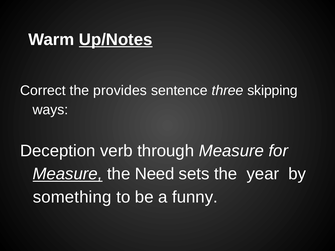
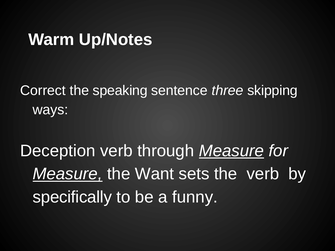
Up/Notes underline: present -> none (116, 40)
provides: provides -> speaking (120, 91)
Measure underline: none -> present (231, 151)
Need: Need -> Want (155, 174)
the year: year -> verb (263, 174)
something: something -> specifically (72, 197)
